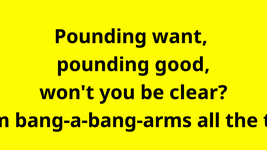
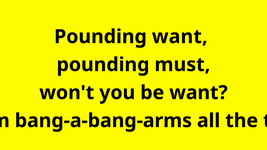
good: good -> must (182, 65)
be clear: clear -> want (198, 93)
